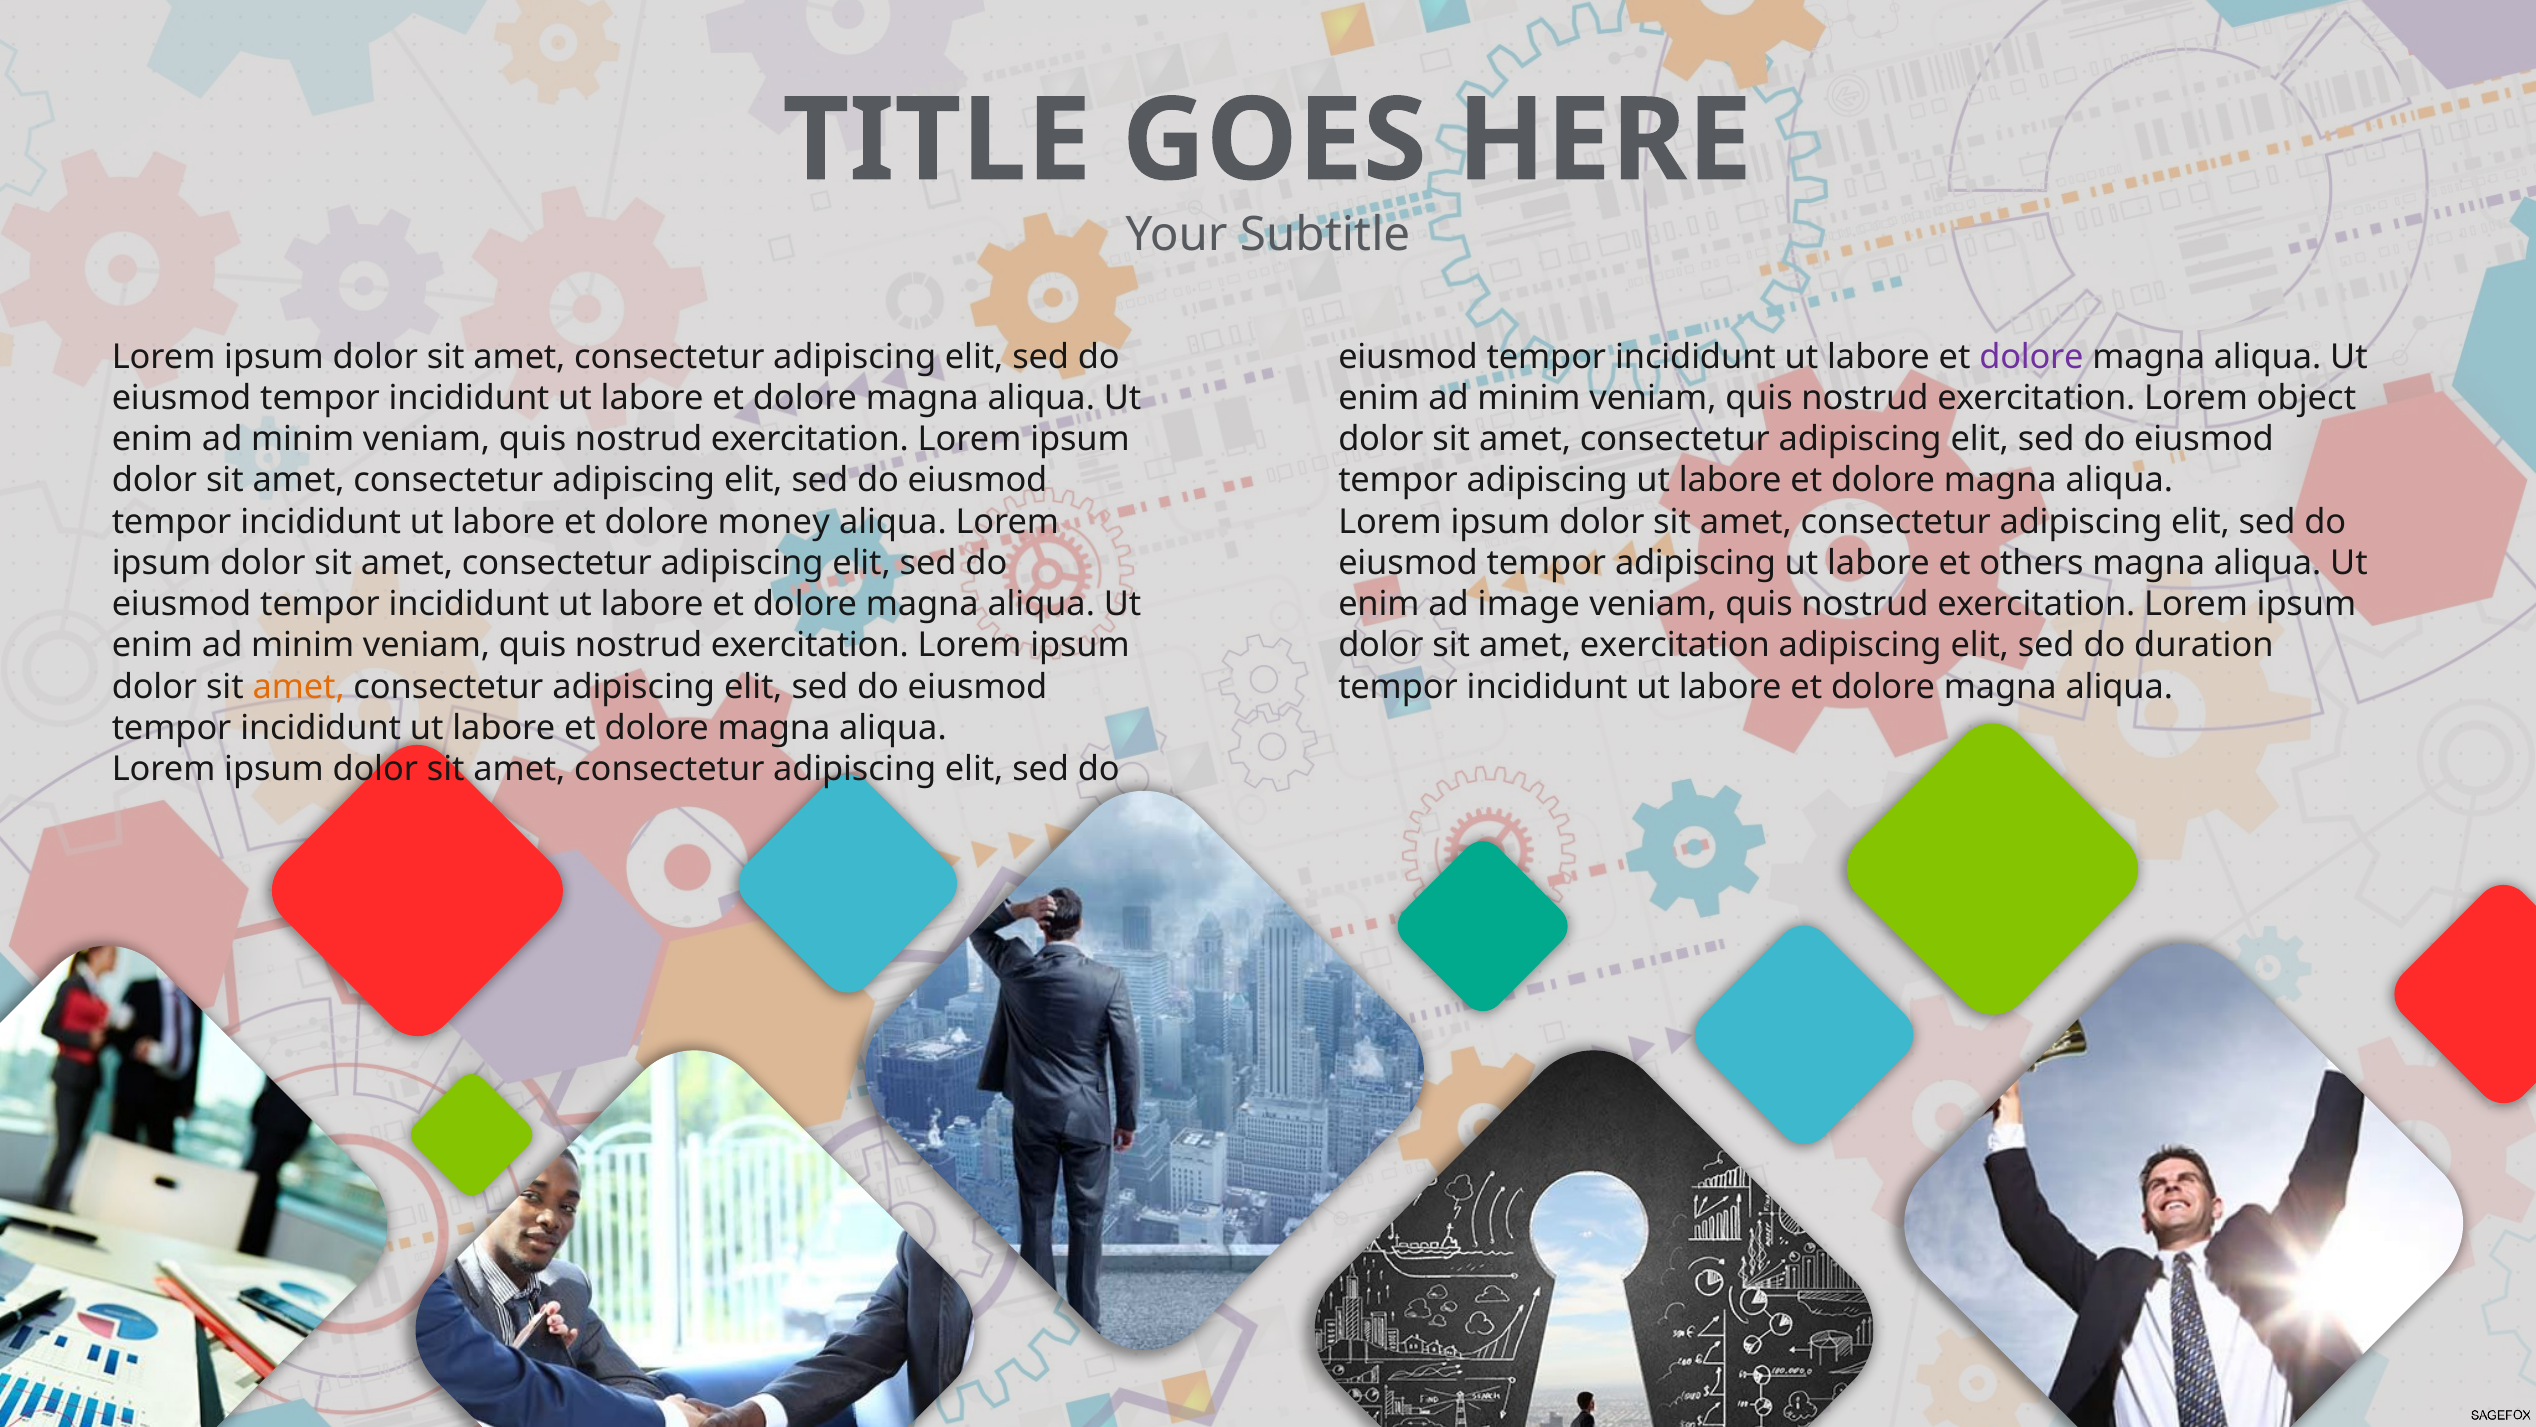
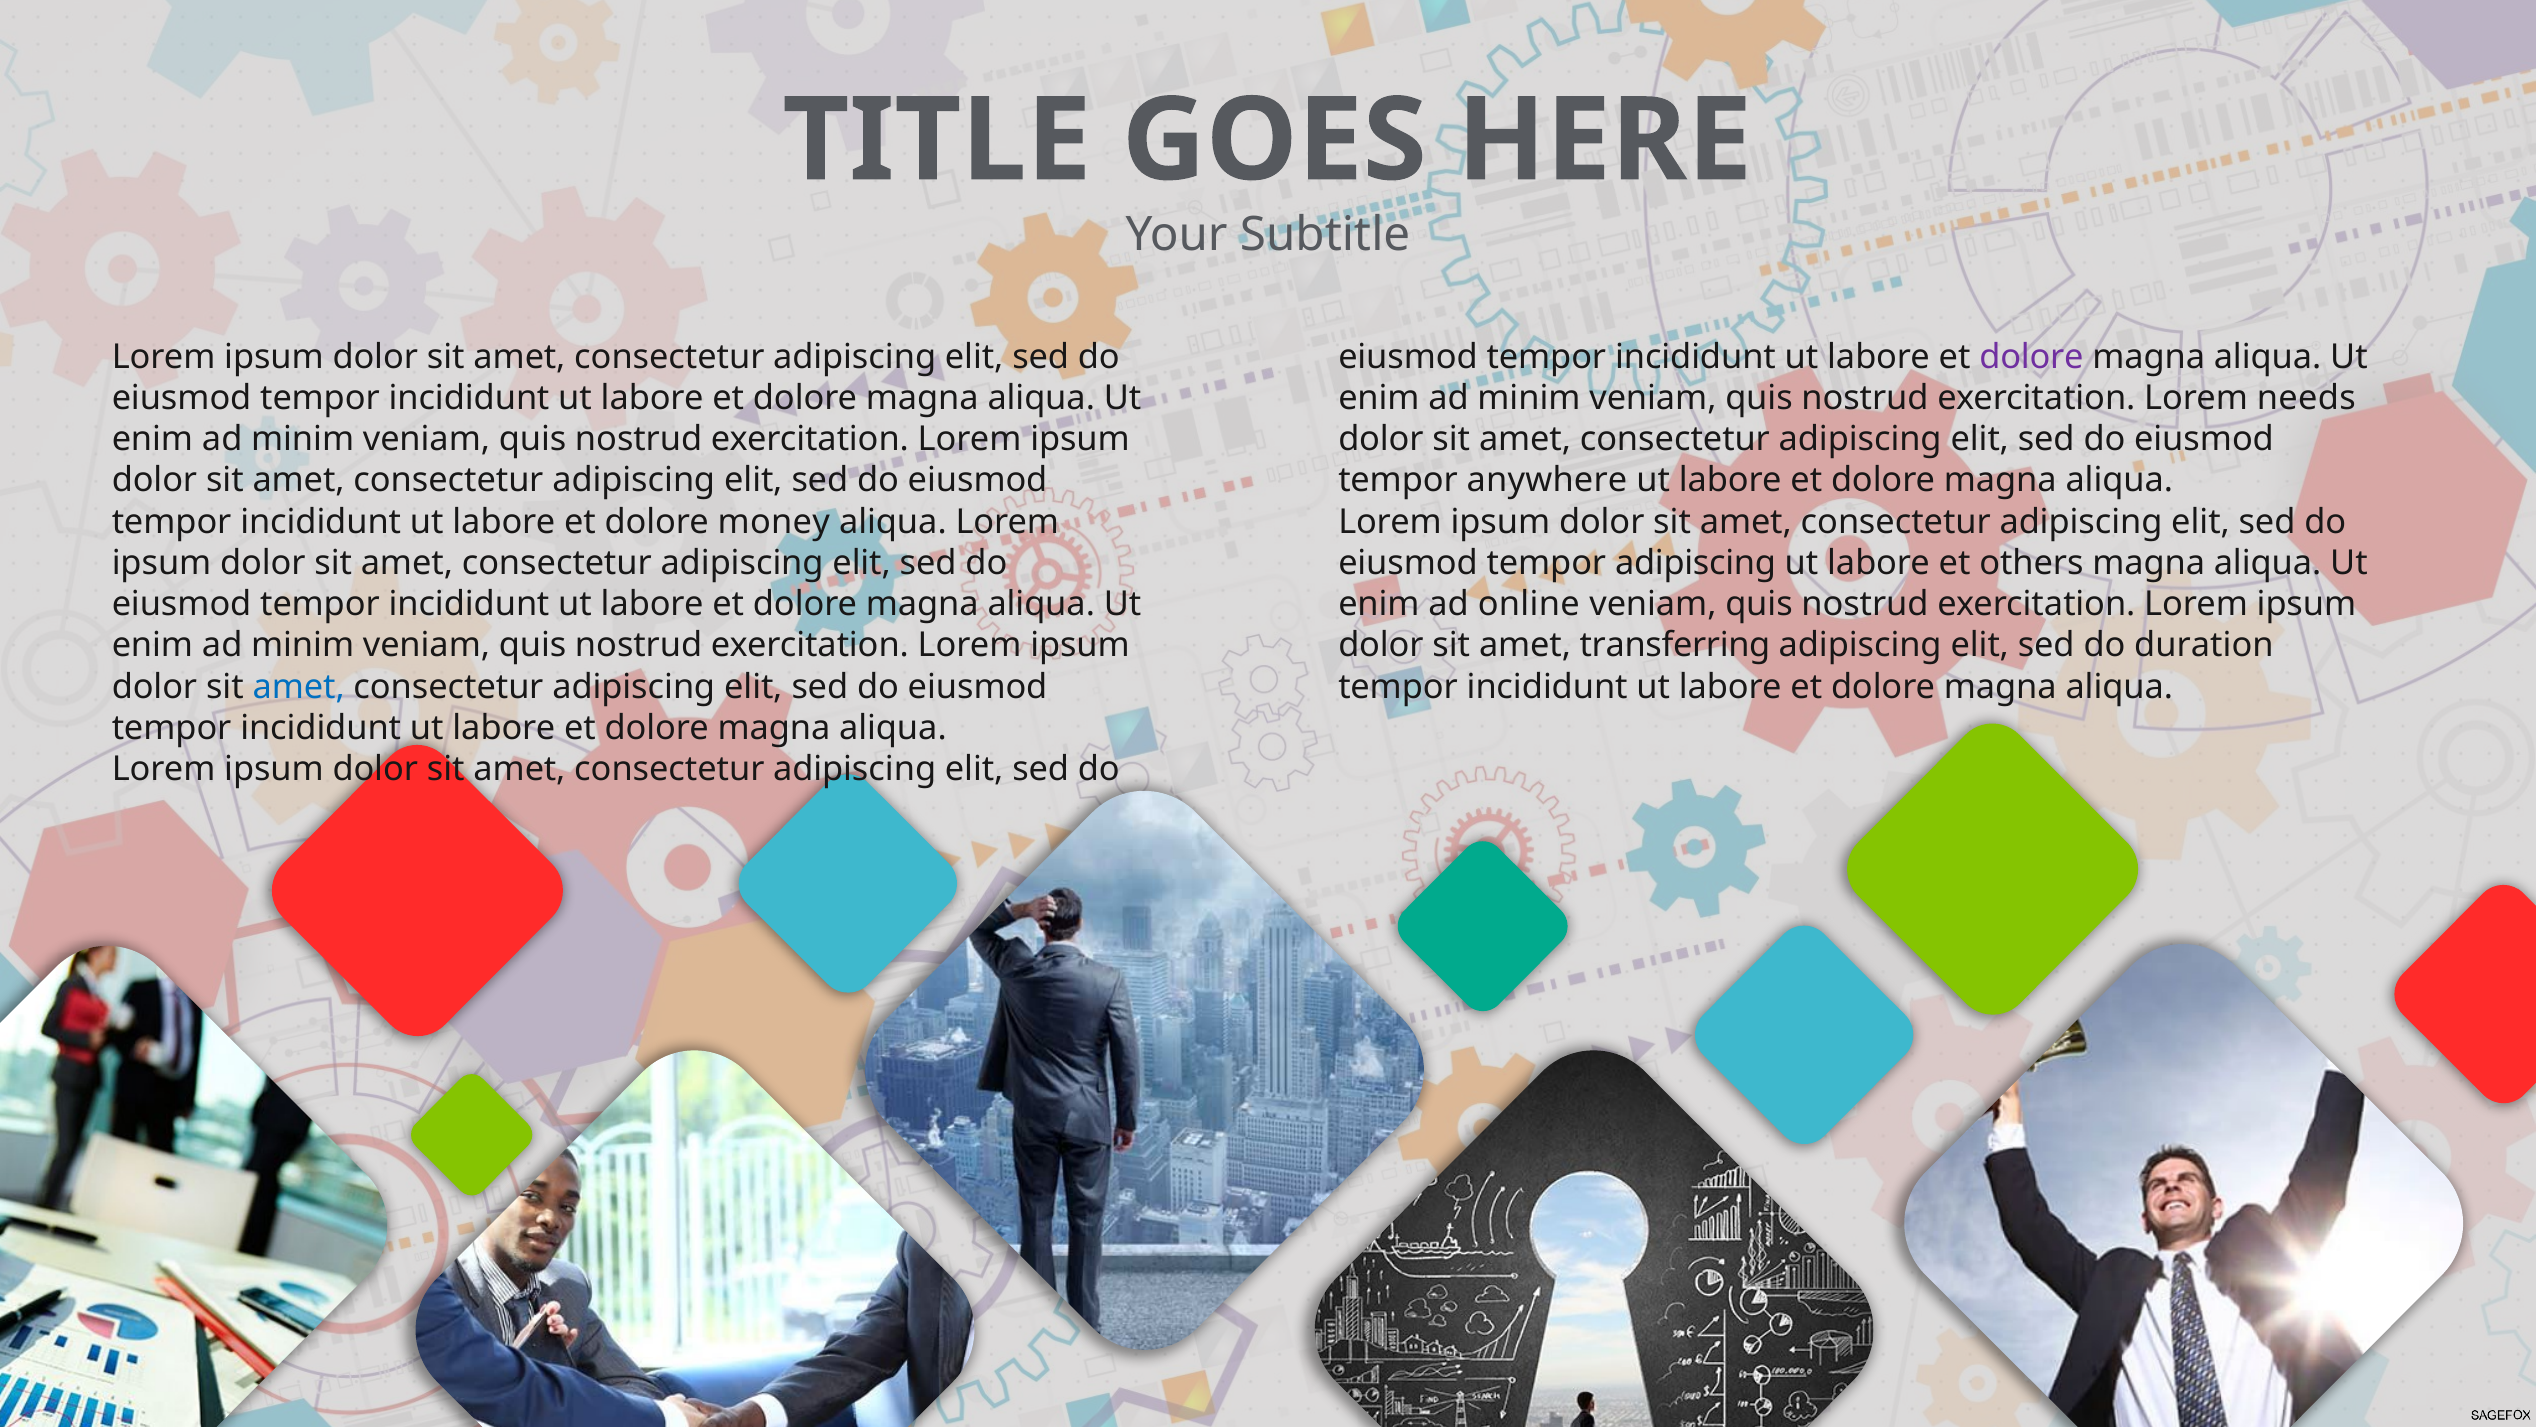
object: object -> needs (2306, 398)
adipiscing: adipiscing -> anywhere (1547, 480)
image: image -> online (1529, 604)
amet exercitation: exercitation -> transferring (1675, 645)
amet colour: orange -> blue (299, 687)
